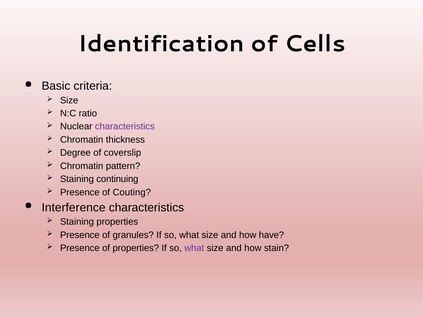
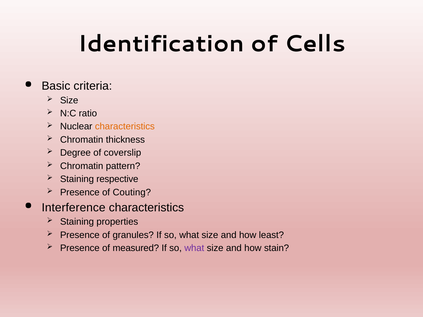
characteristics colour: purple -> orange (125, 127)
continuing: continuing -> respective (117, 179)
have: have -> least (271, 235)
of properties: properties -> measured (136, 248)
